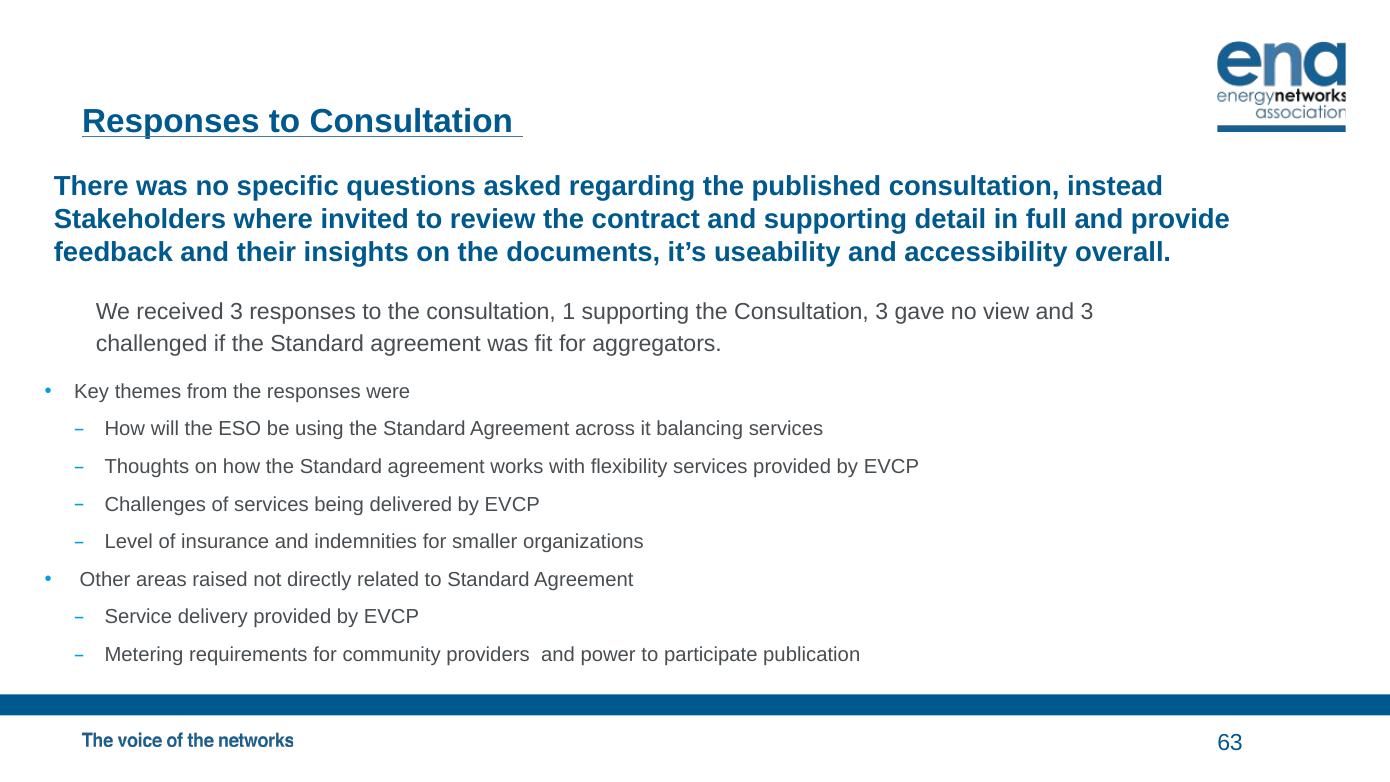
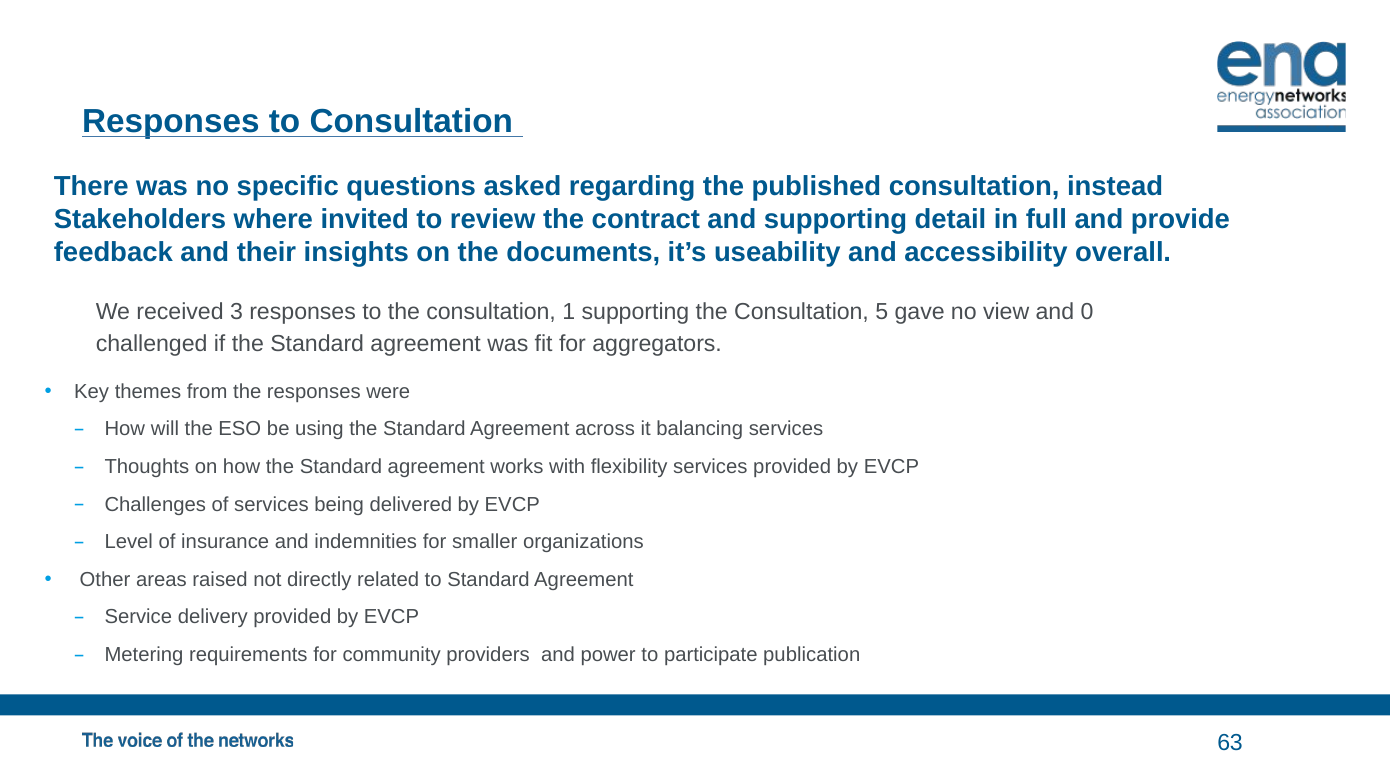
Consultation 3: 3 -> 5 (882, 312)
and 3: 3 -> 0 (1087, 312)
